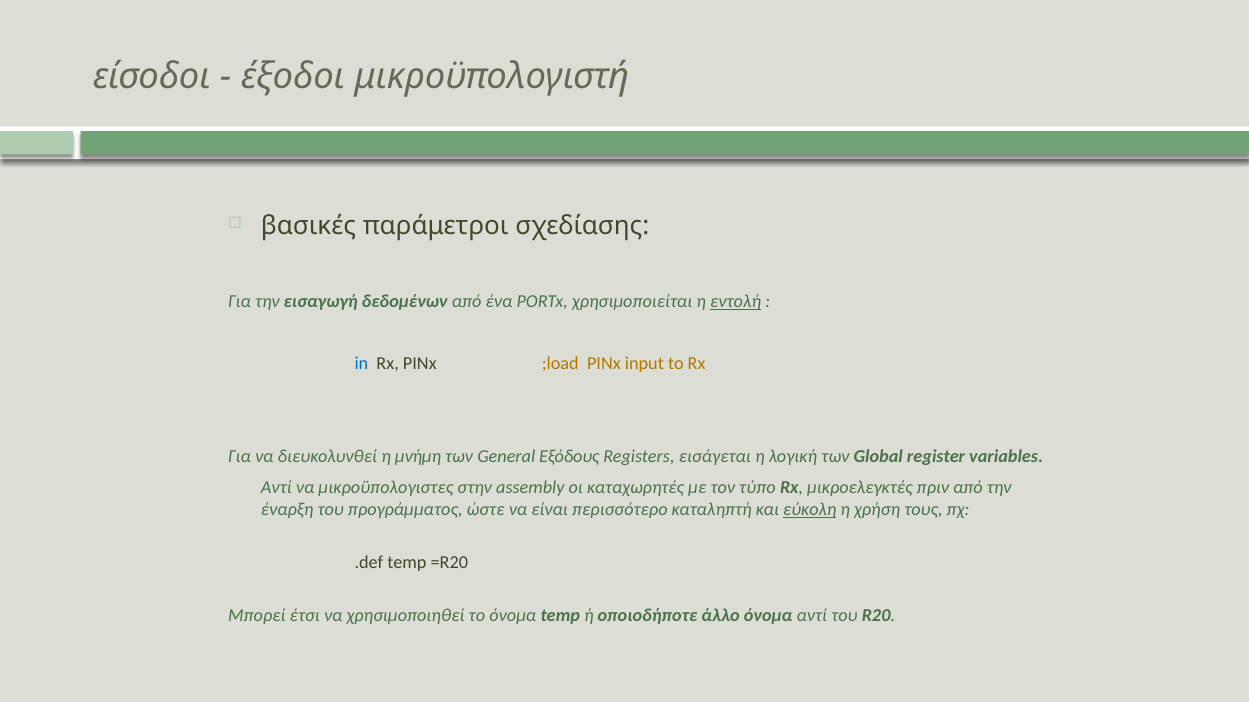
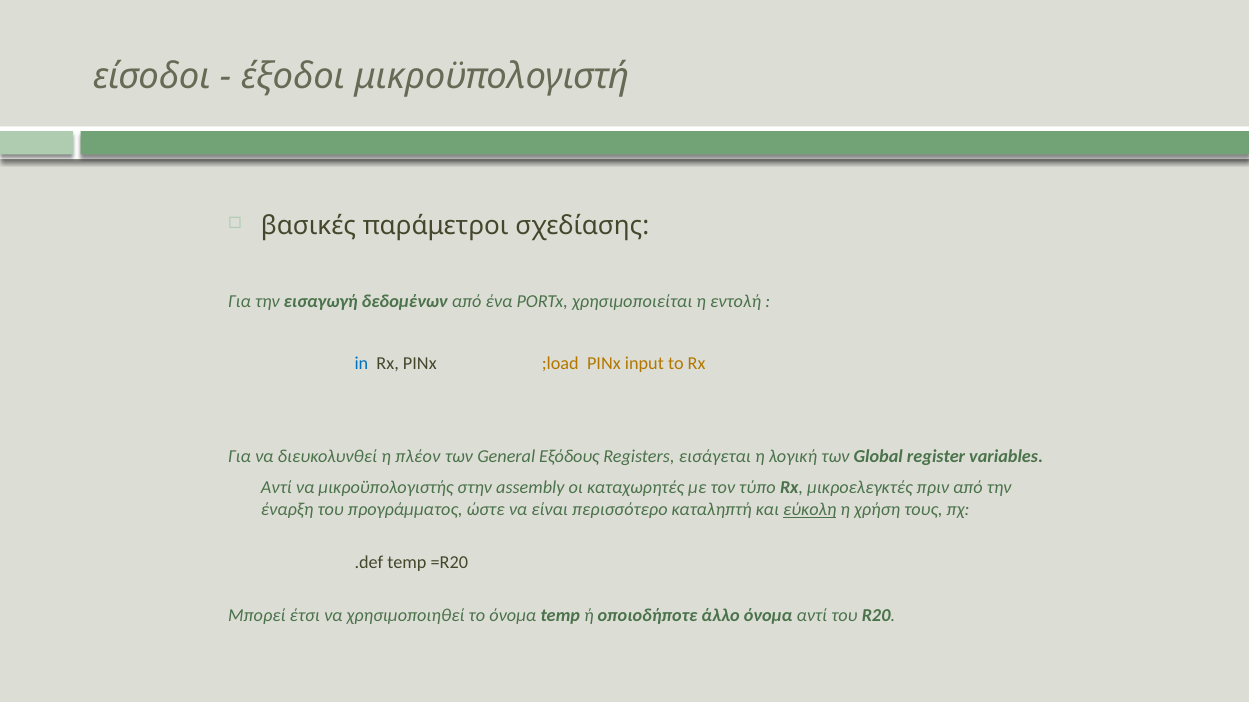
εντολή underline: present -> none (736, 302)
μνήμη: μνήμη -> πλέον (418, 457)
μικροϋπολογιστες: μικροϋπολογιστες -> μικροϋπολογιστής (386, 488)
